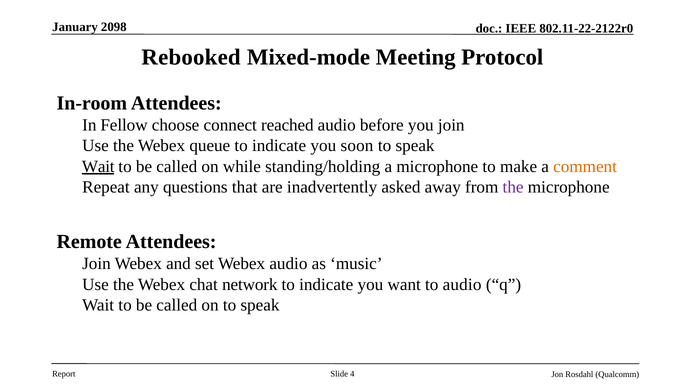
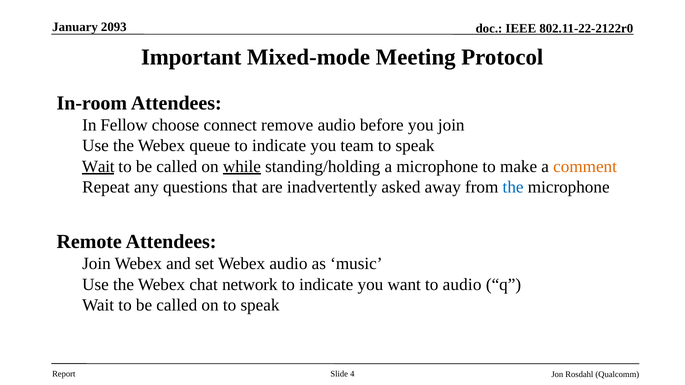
2098: 2098 -> 2093 (114, 27)
Rebooked: Rebooked -> Important (191, 57)
reached: reached -> remove (287, 125)
soon: soon -> team (357, 146)
while underline: none -> present (242, 167)
the colour: purple -> blue (513, 187)
